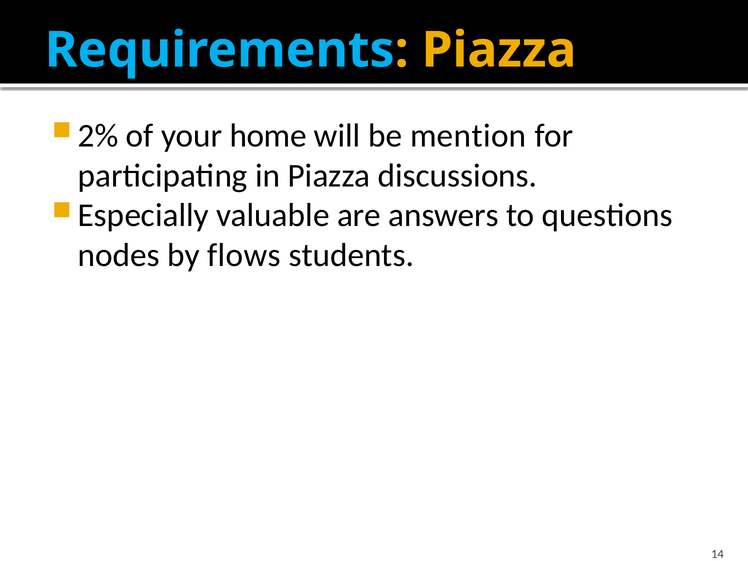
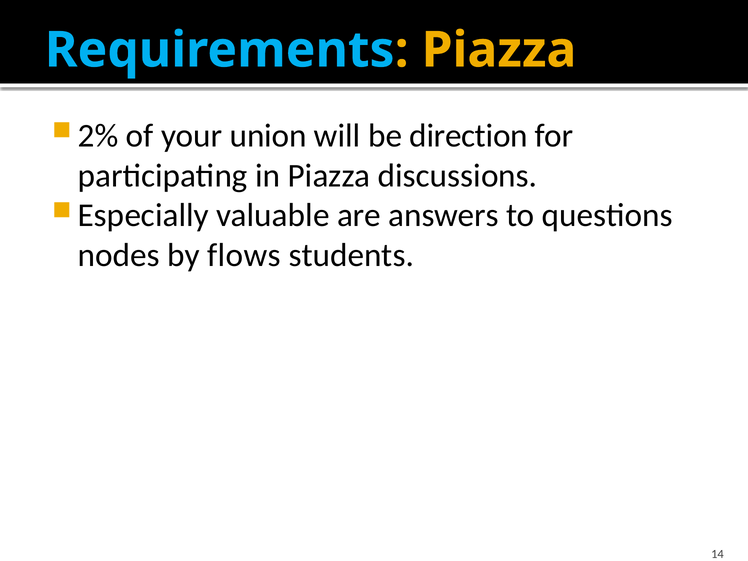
home: home -> union (268, 136)
mention: mention -> direction (469, 136)
